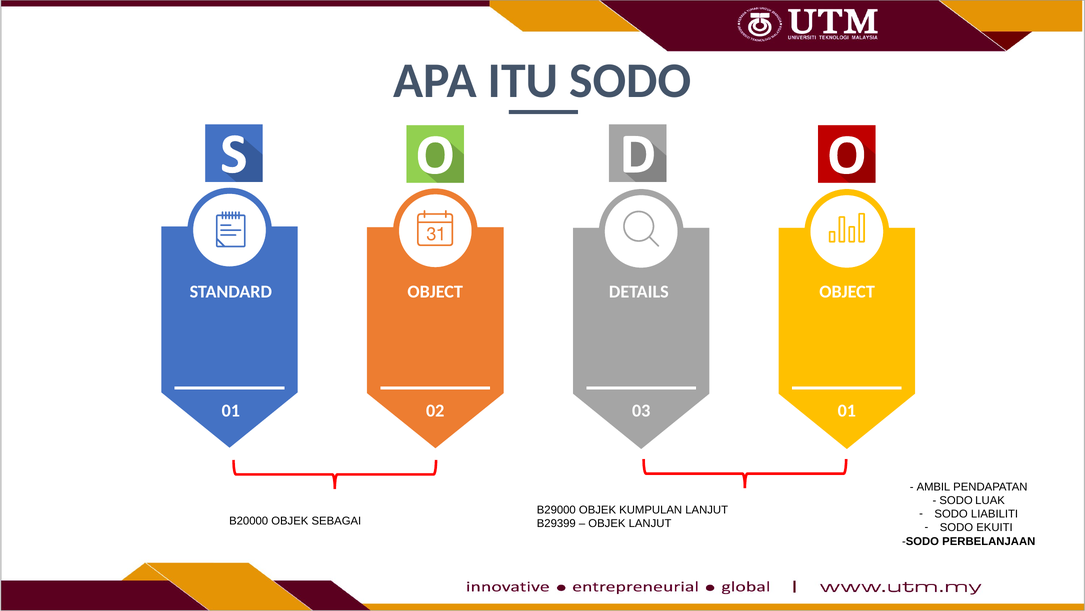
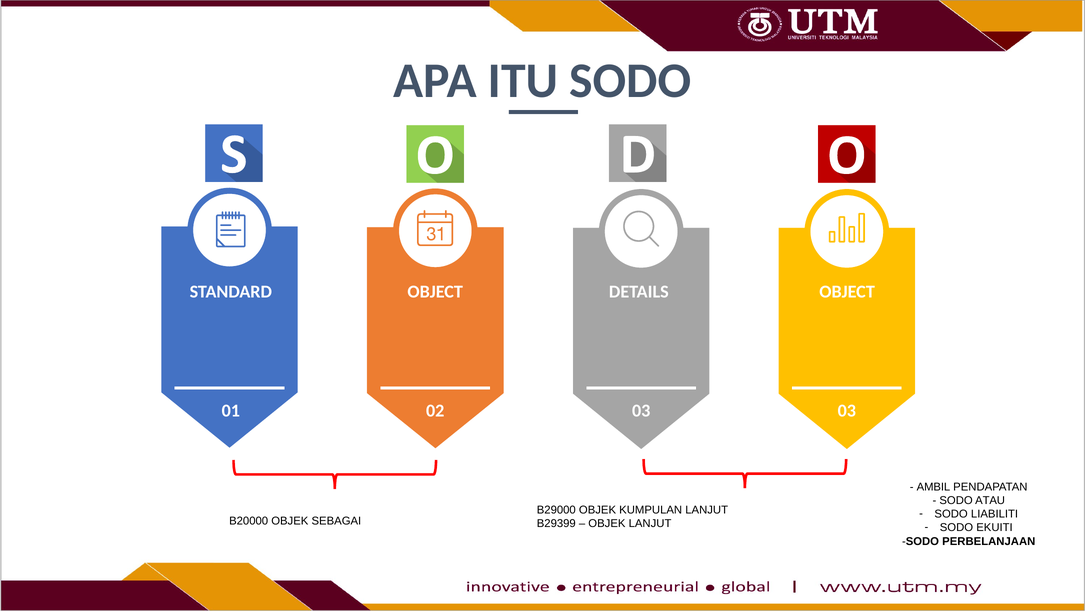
03 01: 01 -> 03 (847, 410)
LUAK: LUAK -> ATAU (990, 500)
